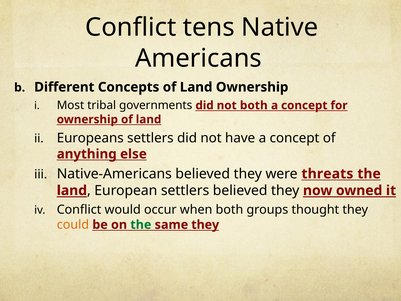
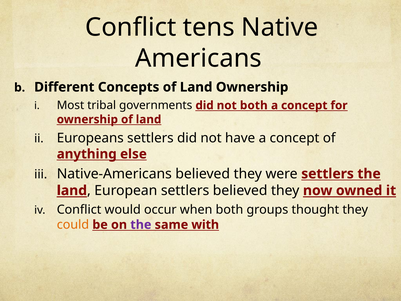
were threats: threats -> settlers (328, 174)
the colour: green -> purple (141, 225)
same they: they -> with (205, 225)
